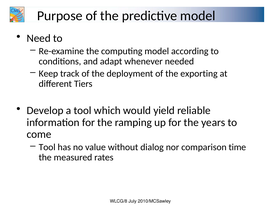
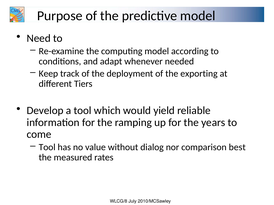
time: time -> best (237, 147)
